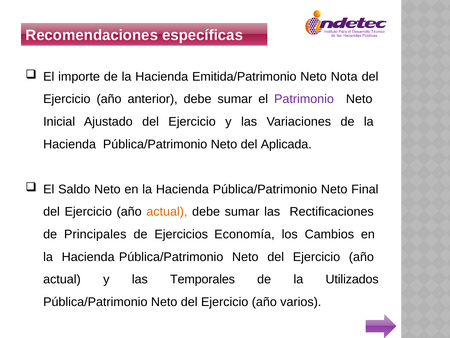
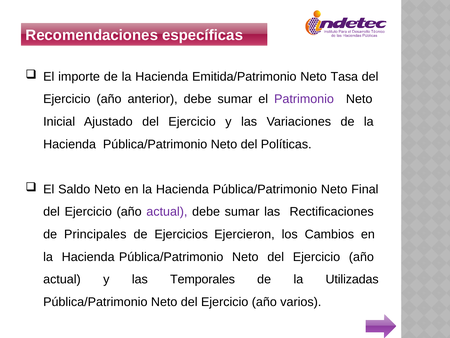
Nota: Nota -> Tasa (344, 77)
Aplicada: Aplicada -> Políticas (286, 144)
actual colour: orange -> purple (167, 212)
Economía: Economía -> Ejercieron (244, 234)
Utilizados: Utilizados -> Utilizadas (352, 279)
